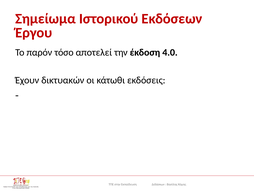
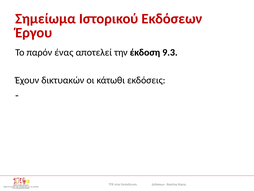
τόσο: τόσο -> ένας (64, 52)
4.0: 4.0 -> 9.3 (170, 52)
